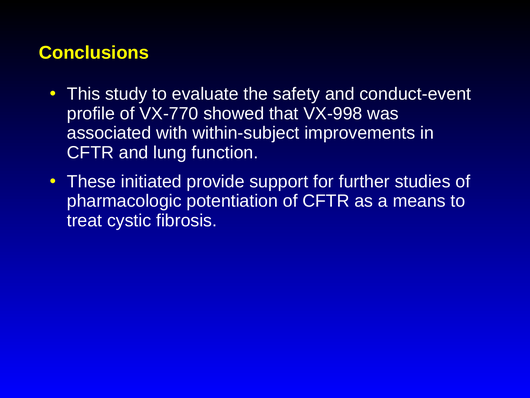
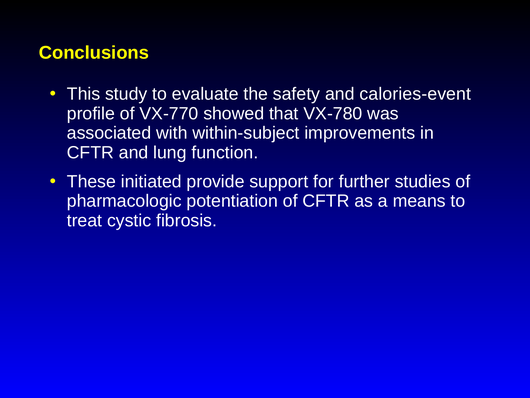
conduct-event: conduct-event -> calories-event (415, 94)
VX-998: VX-998 -> VX-780 (333, 113)
